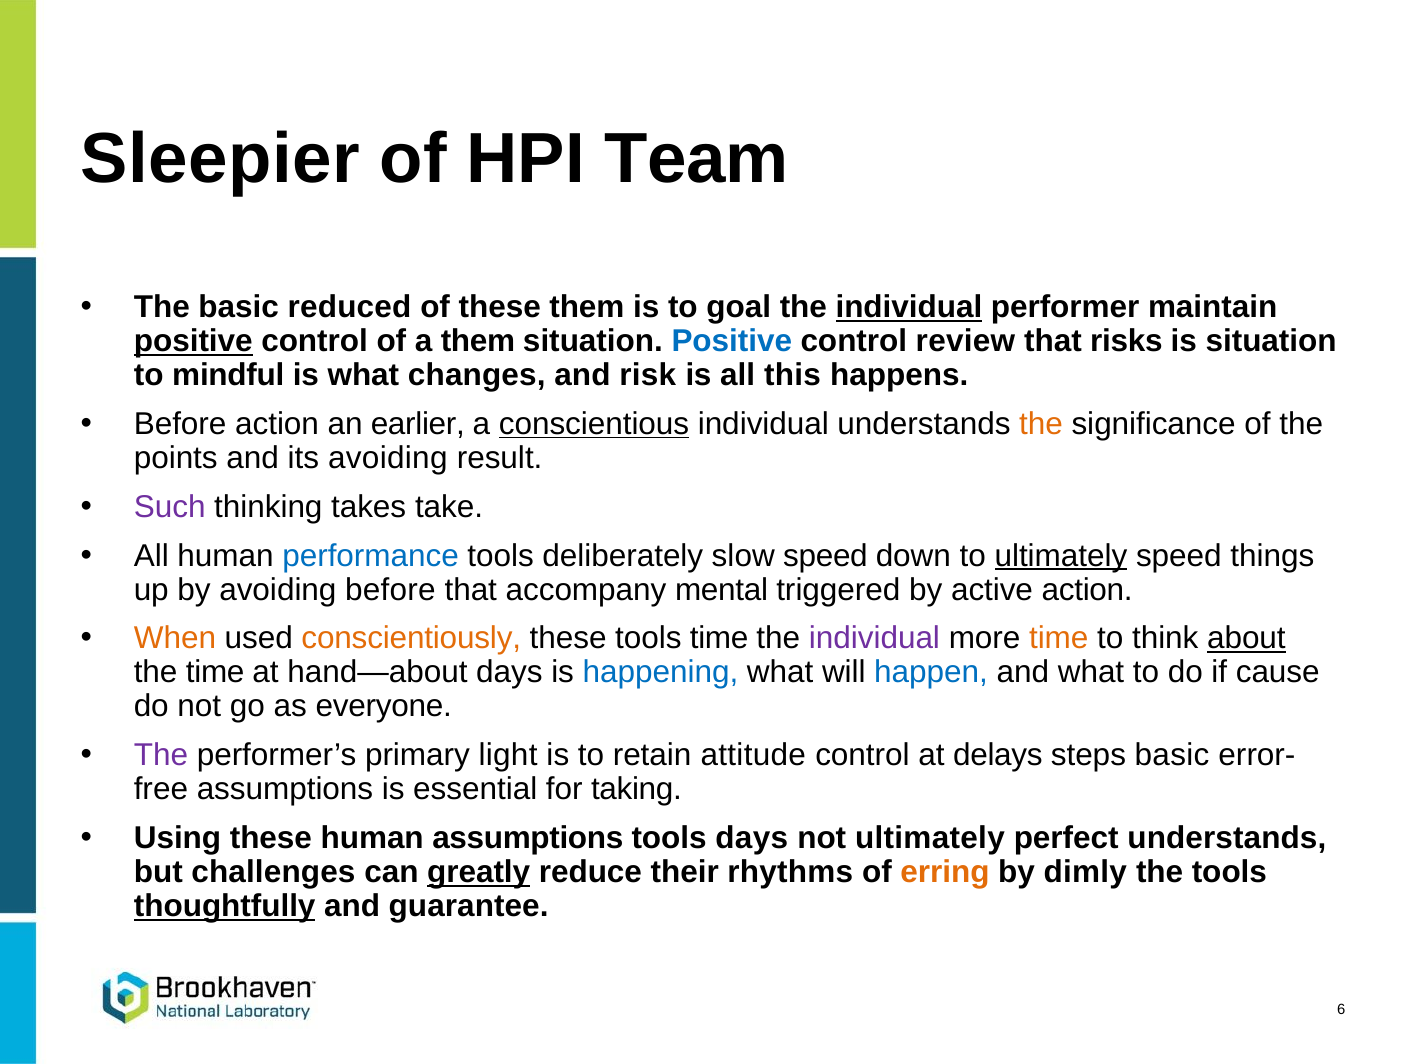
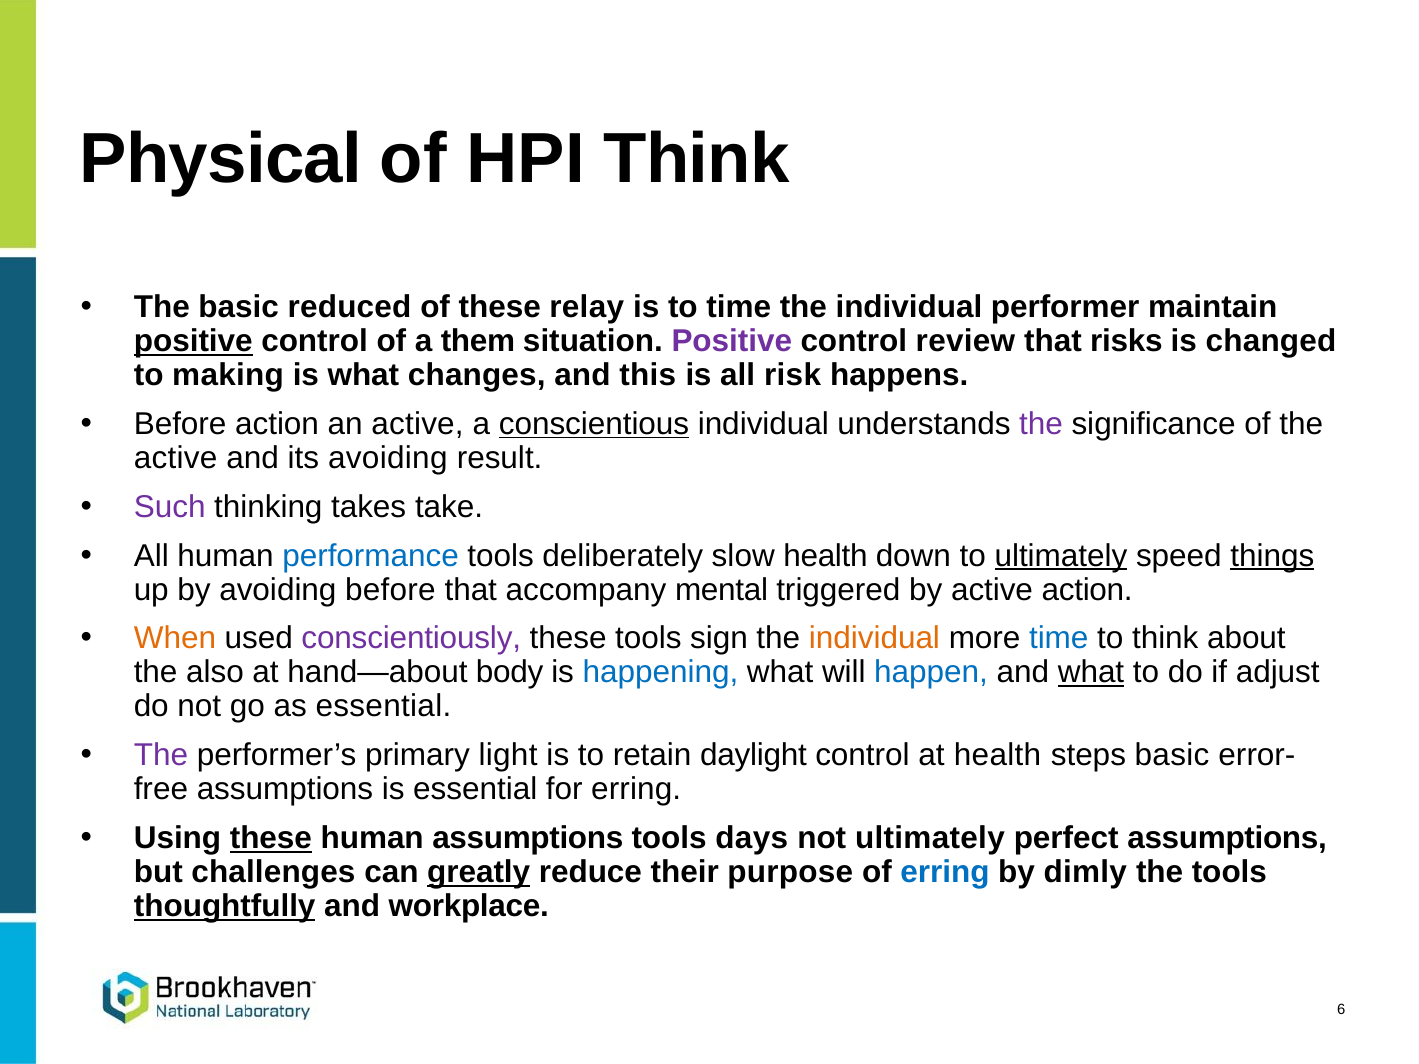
Sleepier: Sleepier -> Physical (221, 159)
HPI Team: Team -> Think (697, 159)
these them: them -> relay (587, 307)
to goal: goal -> time (739, 307)
individual underline: present -> none (909, 307)
Positive colour: blue -> purple (732, 341)
is situation: situation -> changed (1271, 341)
mindful: mindful -> making (228, 375)
risk: risk -> this (648, 375)
this: this -> risk (793, 375)
an earlier: earlier -> active (418, 424)
the colour: orange -> purple (1041, 424)
points: points -> active (176, 458)
slow speed: speed -> health (825, 556)
things underline: none -> present (1272, 556)
conscientiously colour: orange -> purple (411, 639)
tools time: time -> sign (719, 639)
individual colour: purple -> orange (874, 639)
time colour: orange -> blue (1059, 639)
about underline: present -> none (1246, 639)
the time: time -> also (215, 673)
hand—about days: days -> body (510, 673)
what underline: none -> present (1091, 673)
cause: cause -> adjust (1278, 673)
as everyone: everyone -> essential (383, 707)
attitude: attitude -> daylight (754, 755)
at delays: delays -> health (998, 755)
for taking: taking -> erring (636, 789)
these underline: none -> present (271, 838)
perfect understands: understands -> assumptions (1227, 838)
rhythms: rhythms -> purpose (790, 872)
erring colour: orange -> blue (945, 872)
guarantee: guarantee -> workplace (469, 906)
